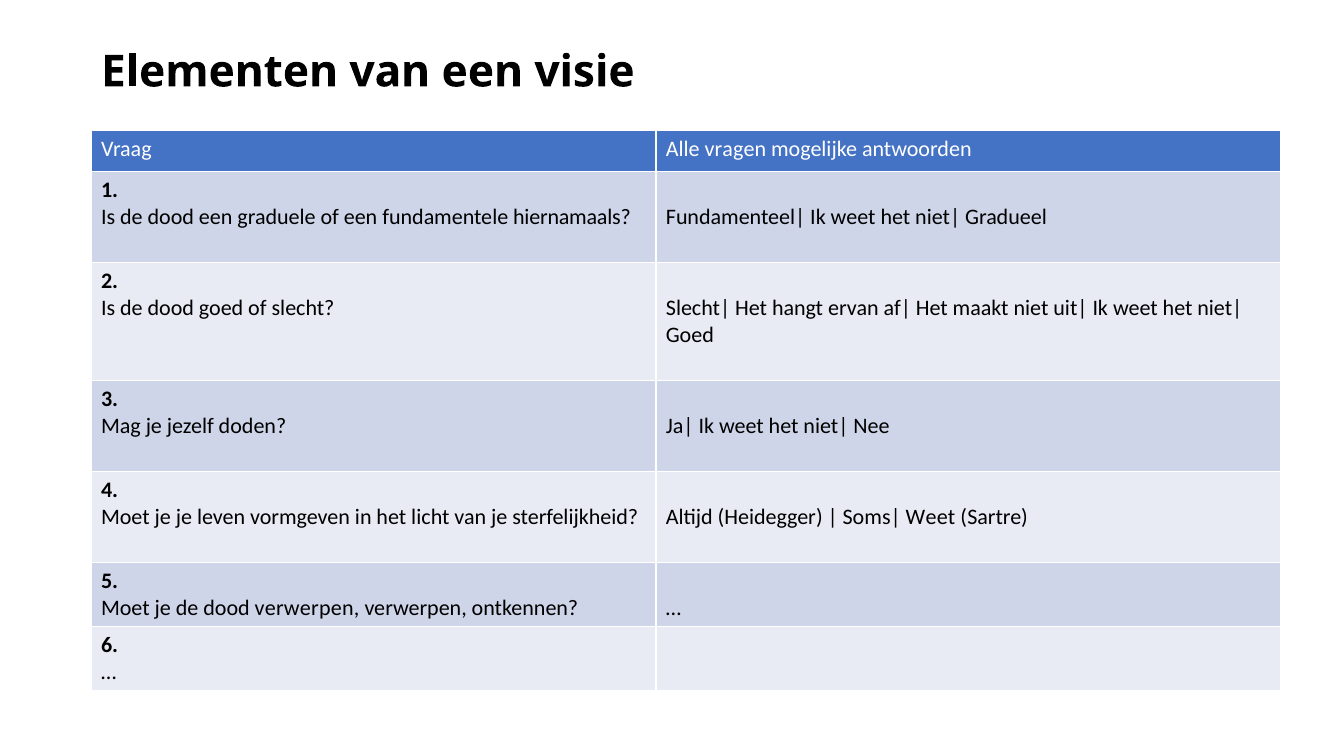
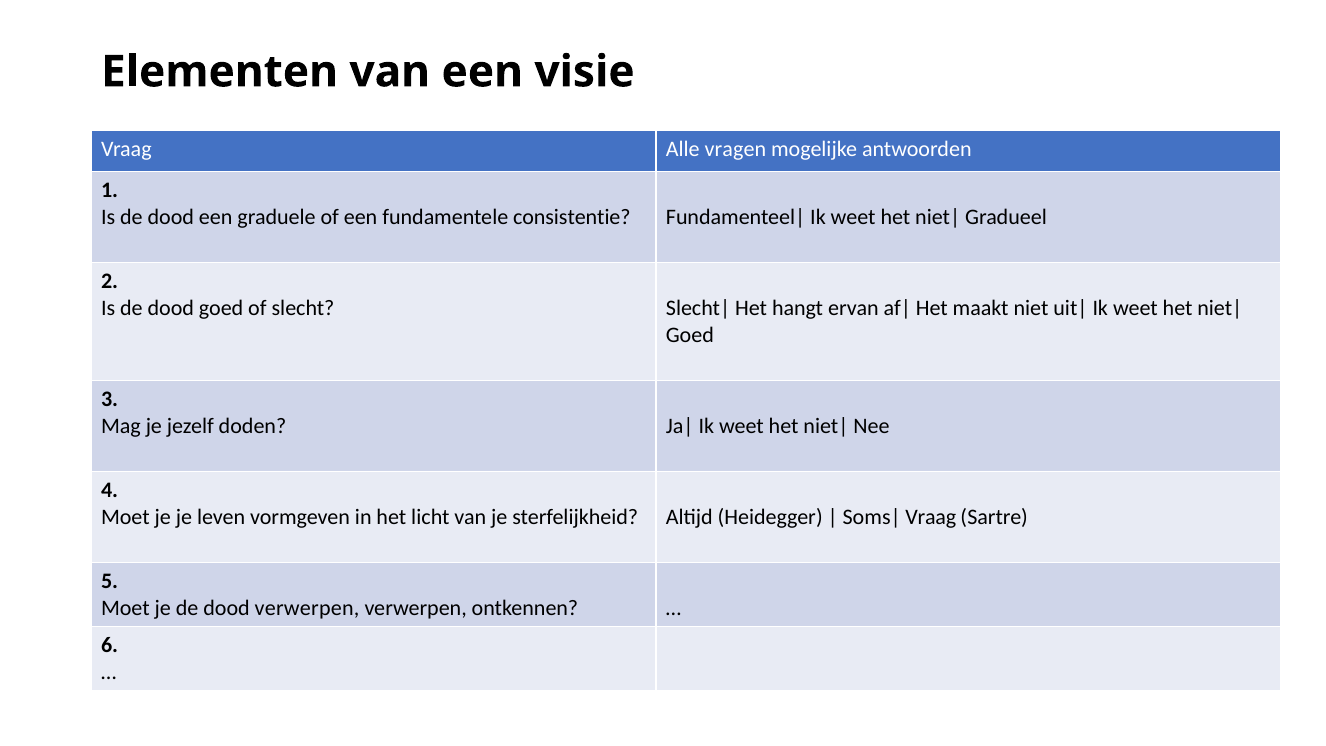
hiernamaals: hiernamaals -> consistentie (572, 217)
Weet: Weet -> Vraag (931, 517)
